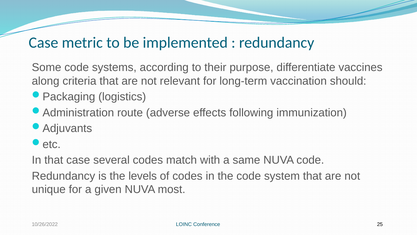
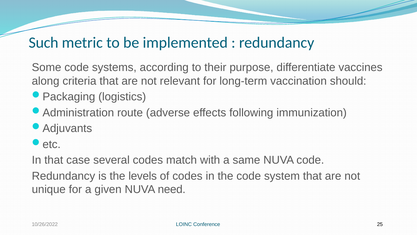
Case: Case -> Such (44, 42)
most: most -> need (172, 189)
